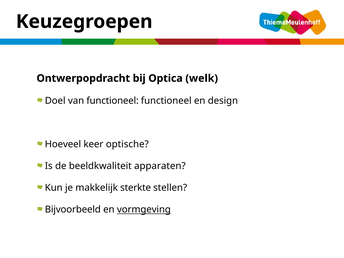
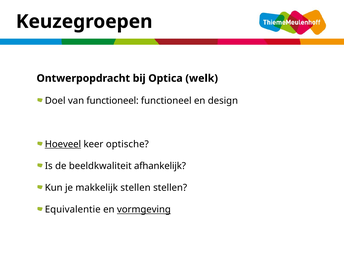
Hoeveel underline: none -> present (63, 144)
apparaten: apparaten -> afhankelijk (160, 166)
makkelijk sterkte: sterkte -> stellen (136, 188)
Bijvoorbeeld: Bijvoorbeeld -> Equivalentie (73, 210)
